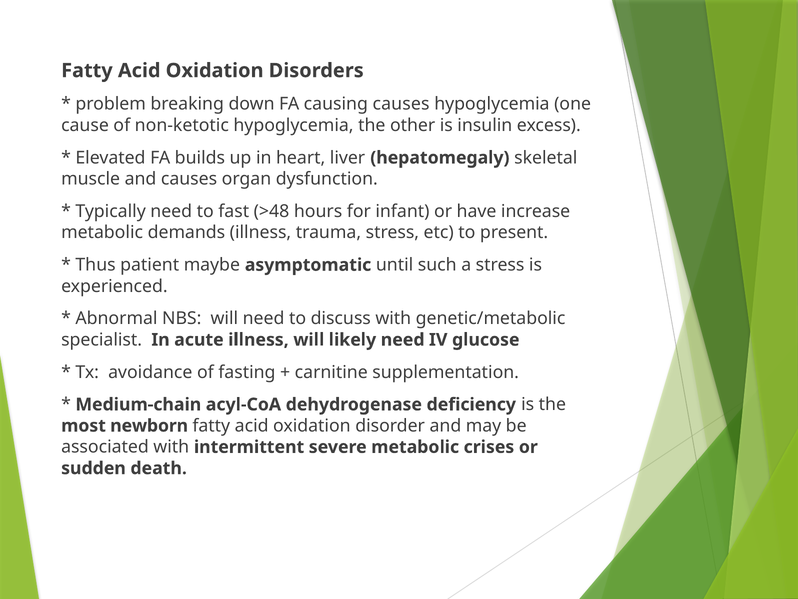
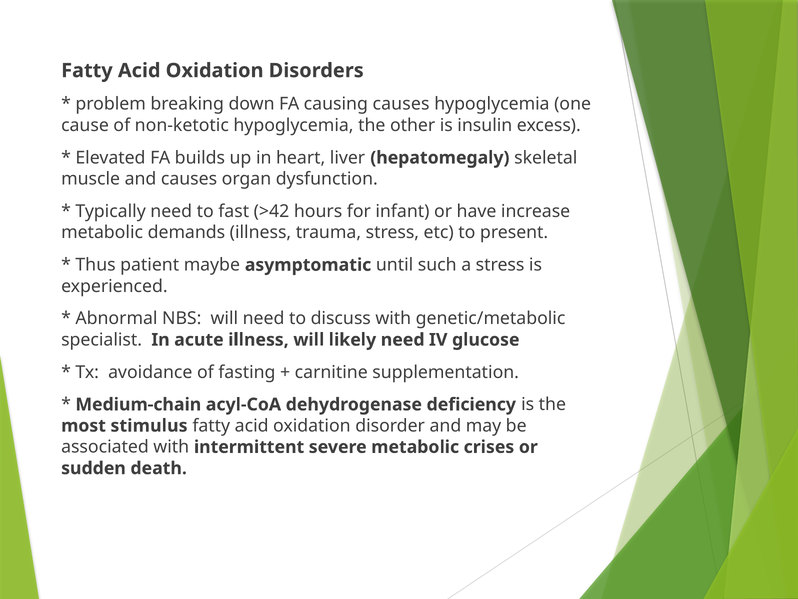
>48: >48 -> >42 (272, 211)
newborn: newborn -> stimulus (149, 425)
